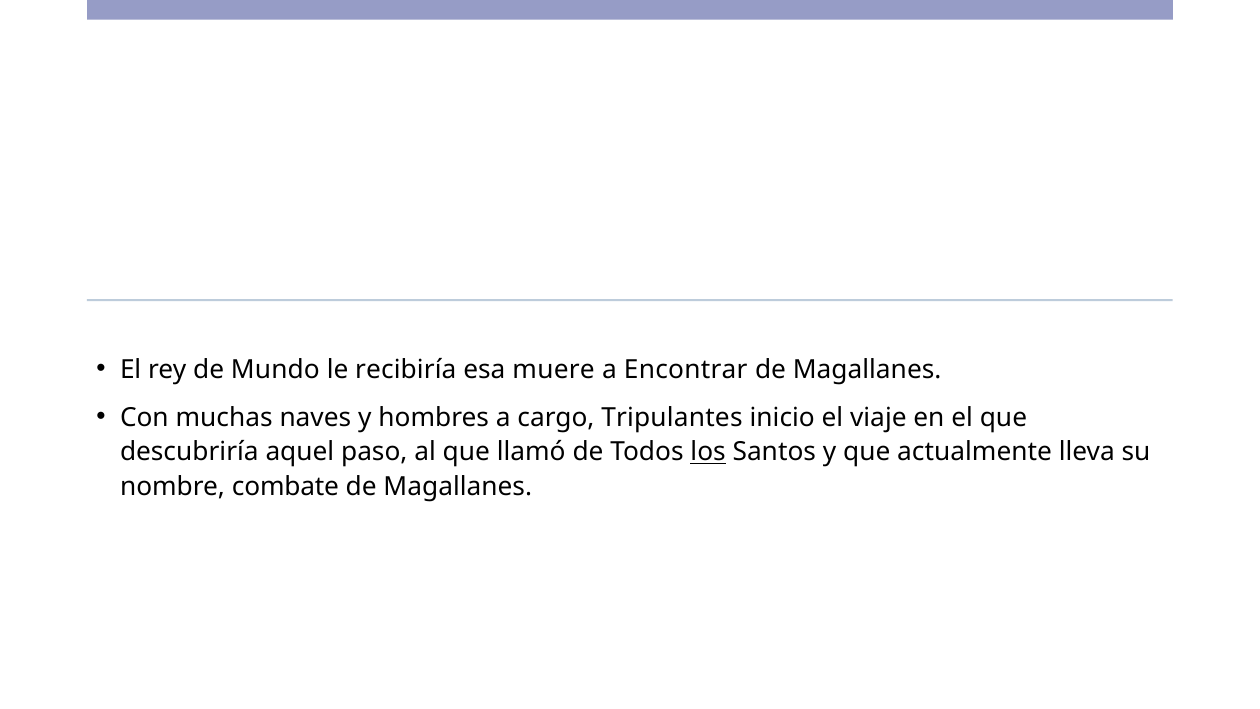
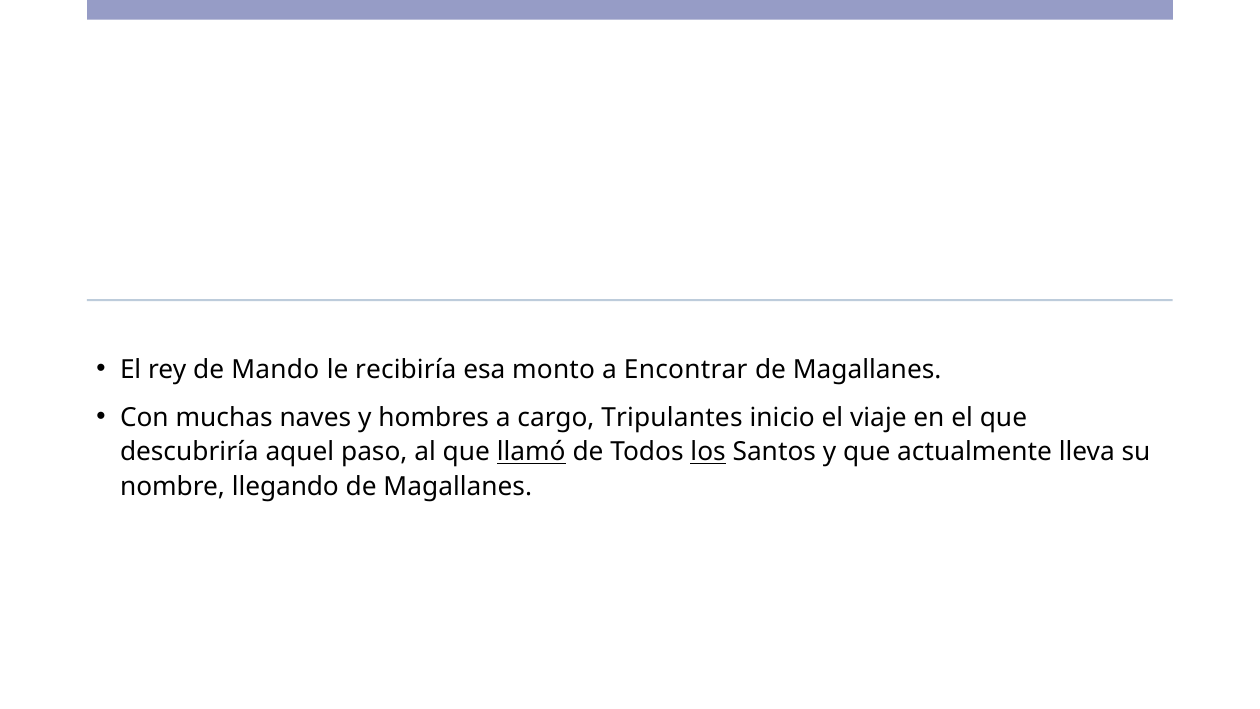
Mundo: Mundo -> Mando (275, 369)
muere: muere -> monto (554, 369)
llamó underline: none -> present (531, 452)
combate: combate -> llegando (285, 487)
